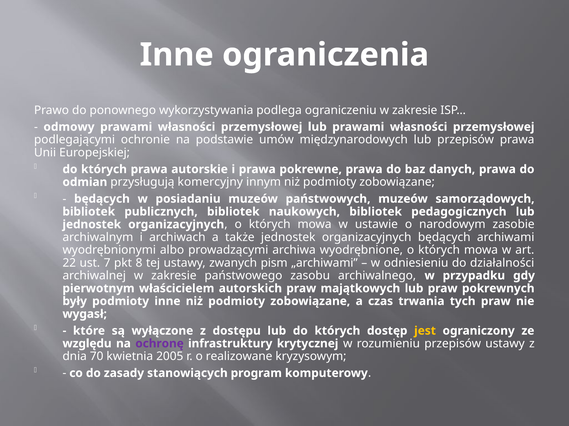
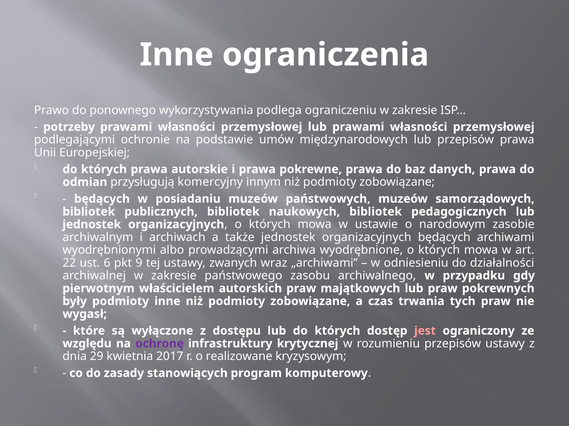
odmowy: odmowy -> potrzeby (69, 127)
7: 7 -> 6 (107, 263)
8: 8 -> 9 (139, 263)
pism: pism -> wraz (274, 263)
jest colour: yellow -> pink (425, 331)
70: 70 -> 29 (97, 357)
2005: 2005 -> 2017 (170, 357)
